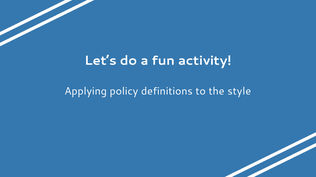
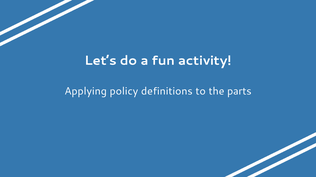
style: style -> parts (239, 92)
